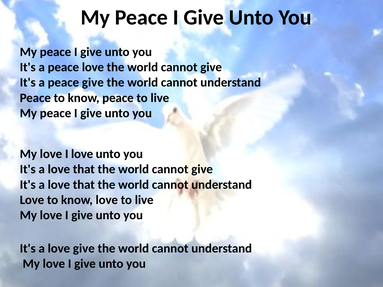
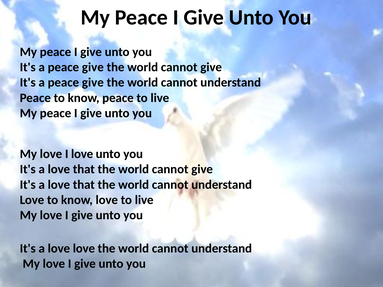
love: love -> give (93, 67)
love give: give -> love (84, 249)
